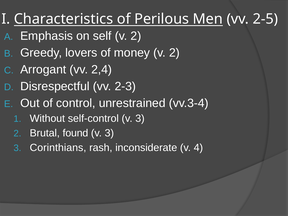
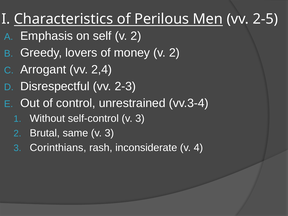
found: found -> same (75, 133)
